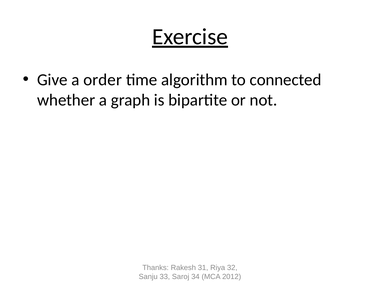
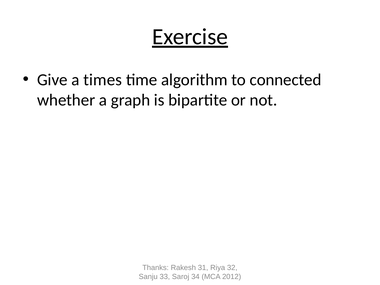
order: order -> times (103, 80)
